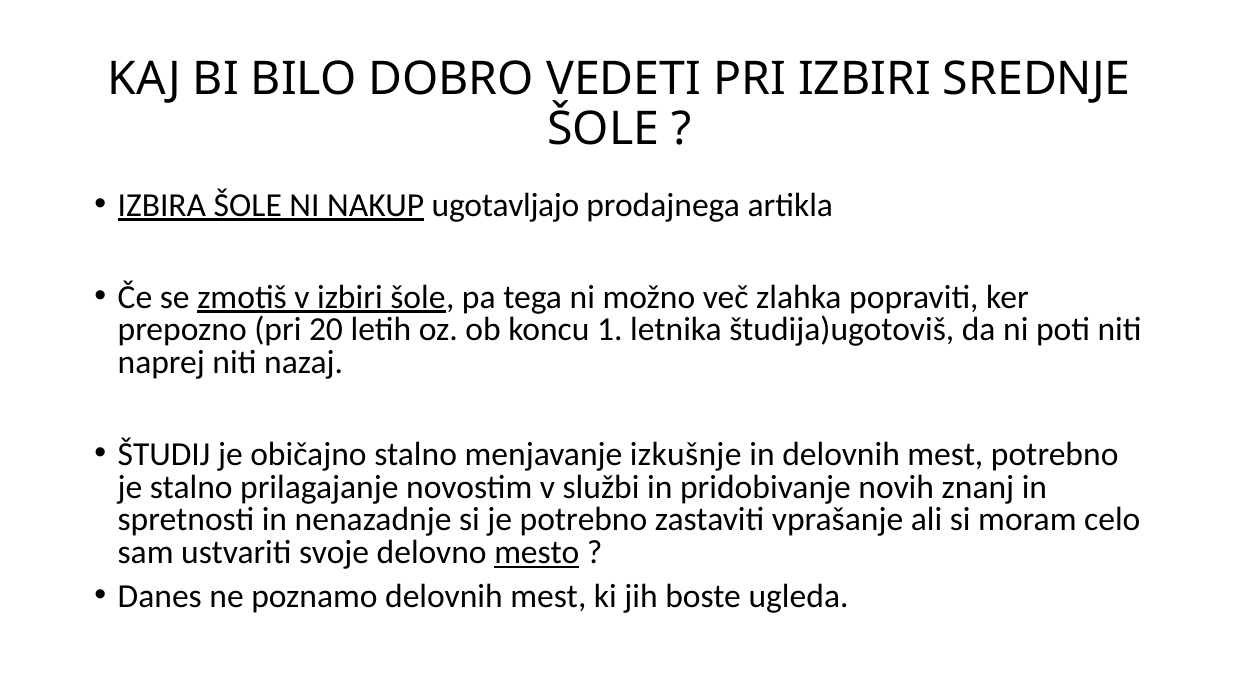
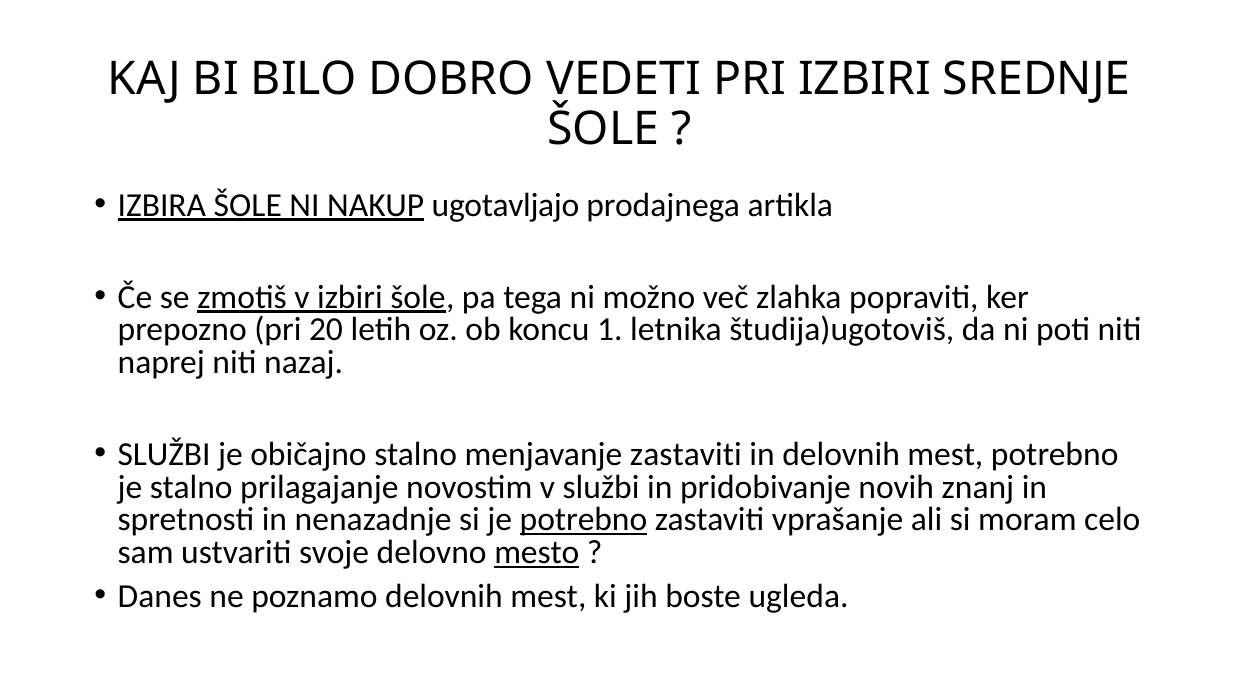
ŠTUDIJ: ŠTUDIJ -> SLUŽBI (164, 454)
menjavanje izkušnje: izkušnje -> zastaviti (686, 454)
potrebno underline: none -> present (583, 520)
